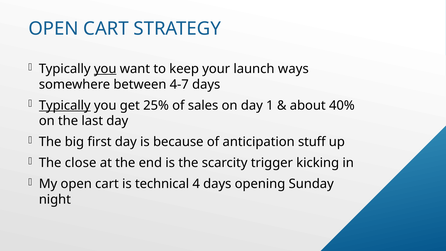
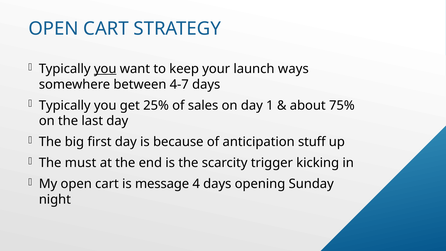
Typically underline: present -> none (65, 105)
40%: 40% -> 75% (342, 105)
close: close -> must (81, 163)
technical: technical -> message (162, 184)
